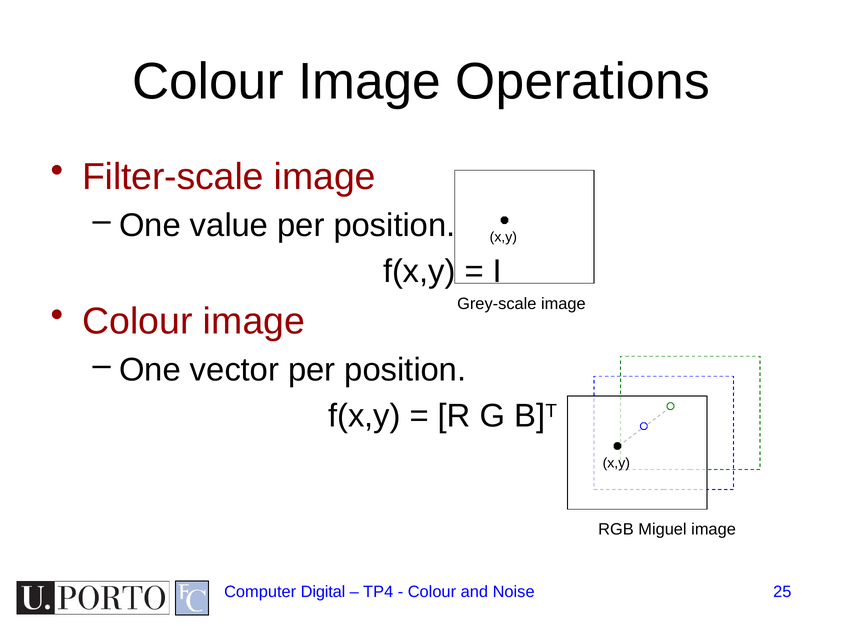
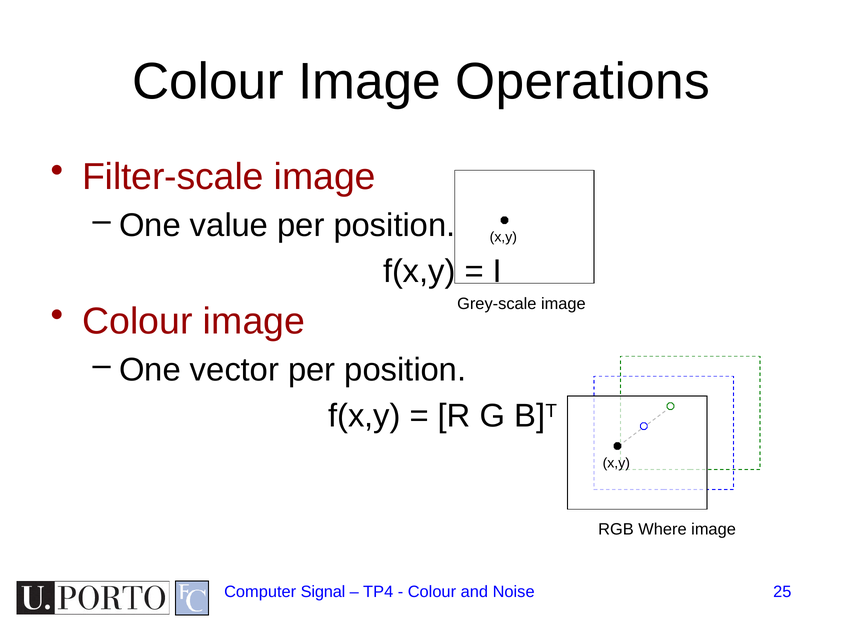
Miguel: Miguel -> Where (662, 529)
Digital: Digital -> Signal (323, 591)
